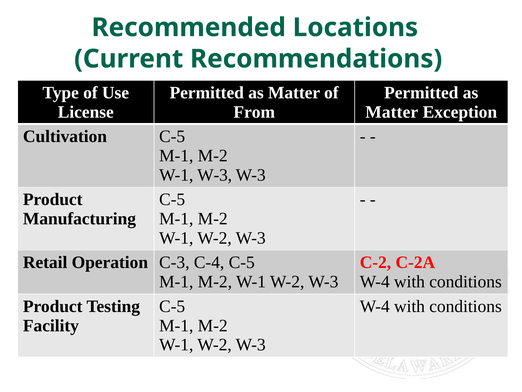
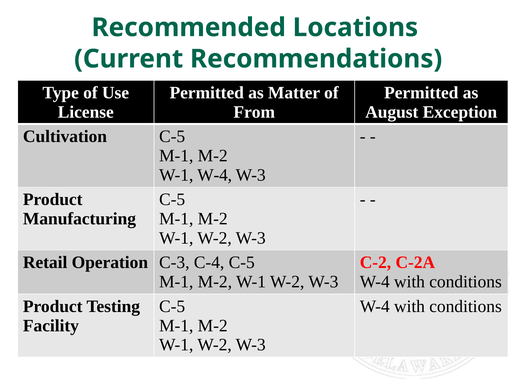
Matter: Matter -> August (392, 112)
W-1 W-3: W-3 -> W-4 (215, 175)
